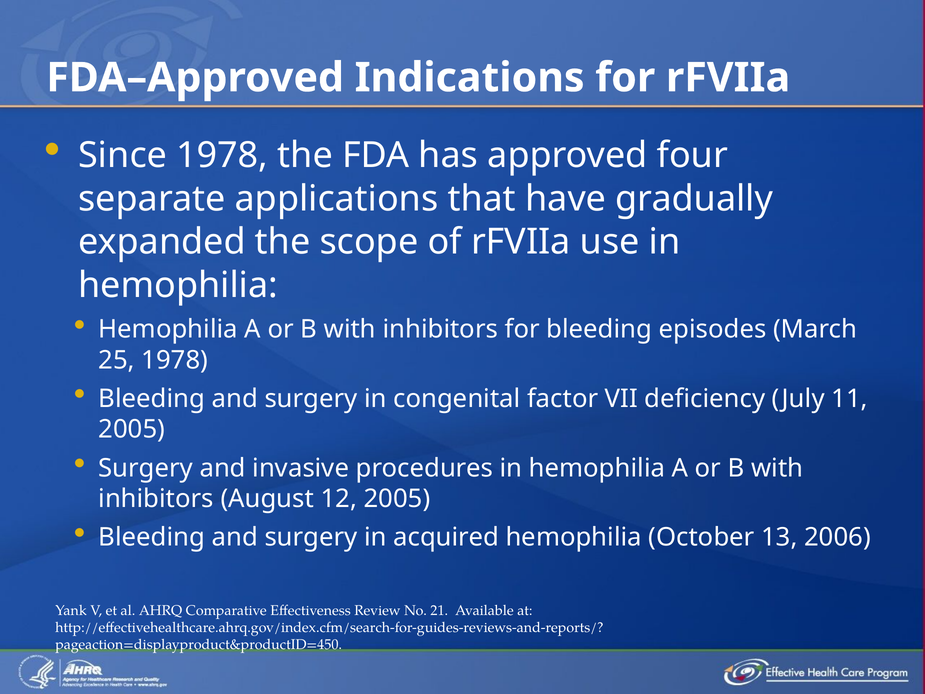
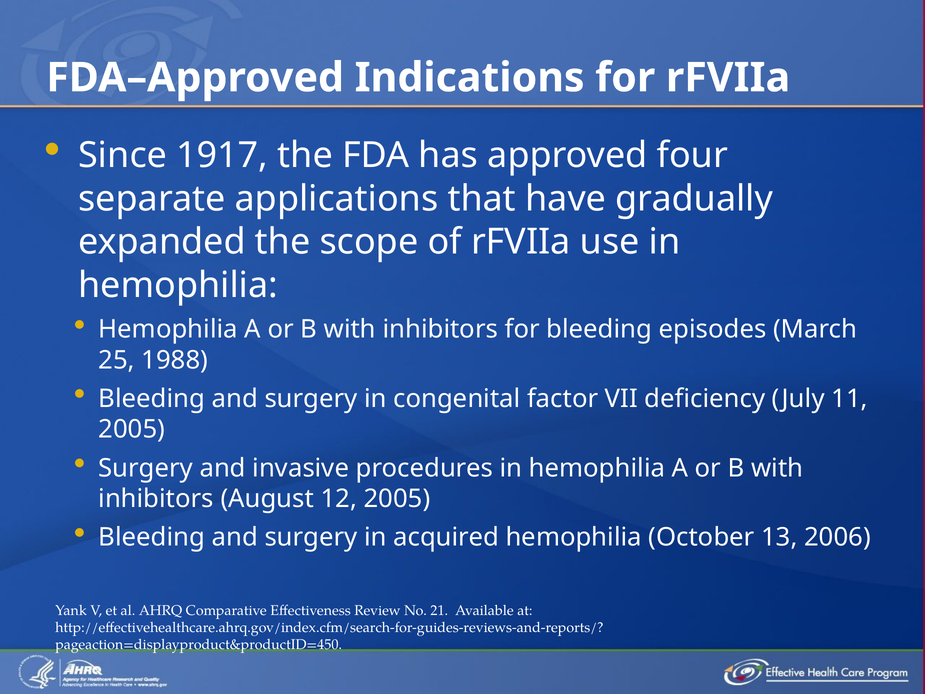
Since 1978: 1978 -> 1917 (222, 155)
25 1978: 1978 -> 1988 (175, 360)
